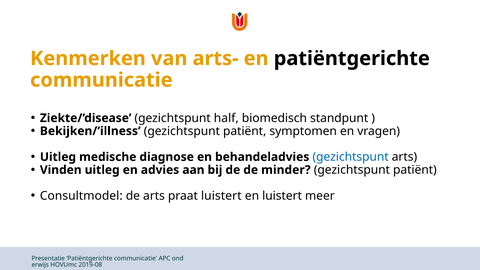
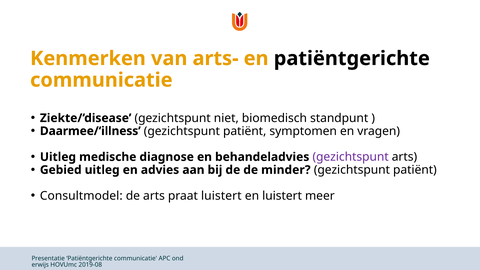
half: half -> niet (226, 118)
Bekijken/‘illness: Bekijken/‘illness -> Daarmee/‘illness (90, 131)
gezichtspunt colour: blue -> purple (351, 157)
Vinden: Vinden -> Gebied (61, 170)
